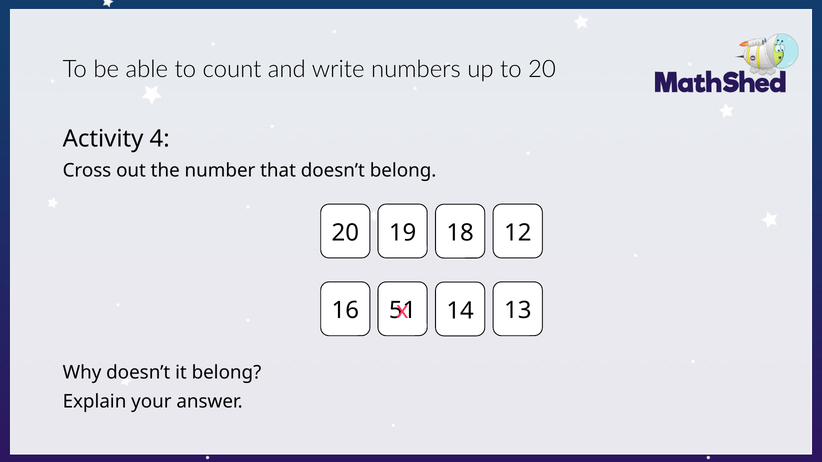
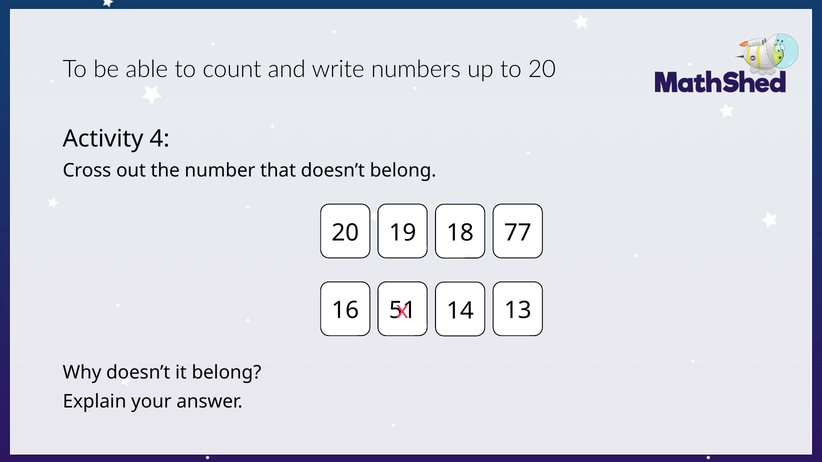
12: 12 -> 77 (518, 233)
